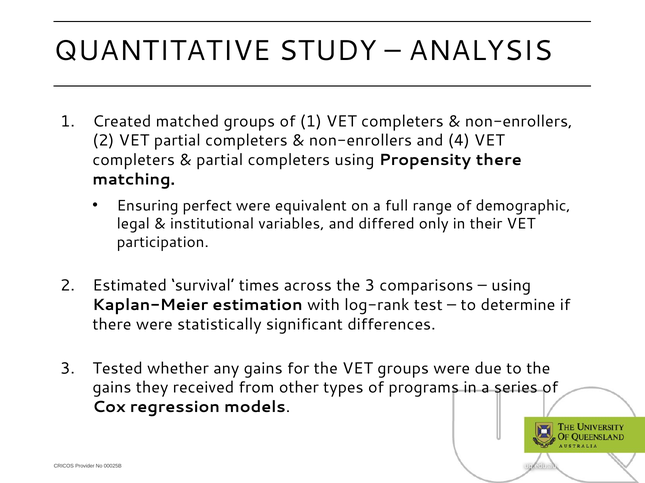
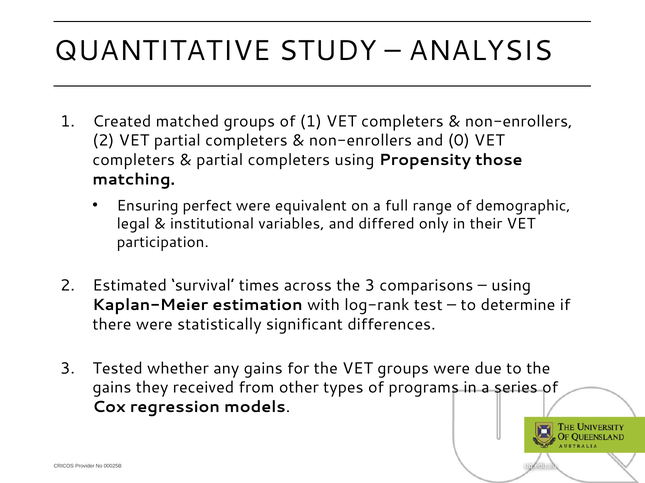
4: 4 -> 0 (459, 141)
Propensity there: there -> those (499, 160)
